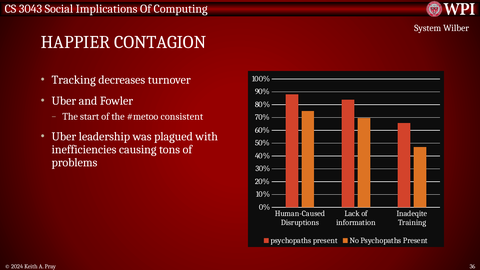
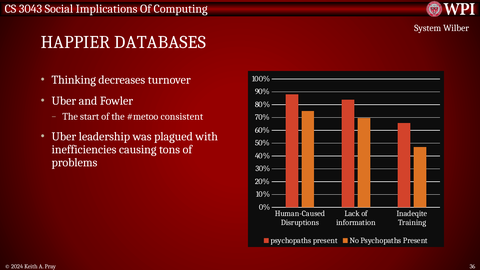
CONTAGION: CONTAGION -> DATABASES (160, 42)
Tracking: Tracking -> Thinking (74, 80)
